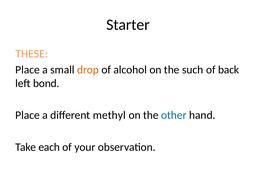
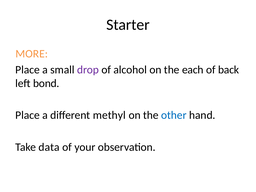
THESE: THESE -> MORE (32, 54)
drop colour: orange -> purple (88, 70)
such: such -> each (193, 70)
each: each -> data (49, 147)
